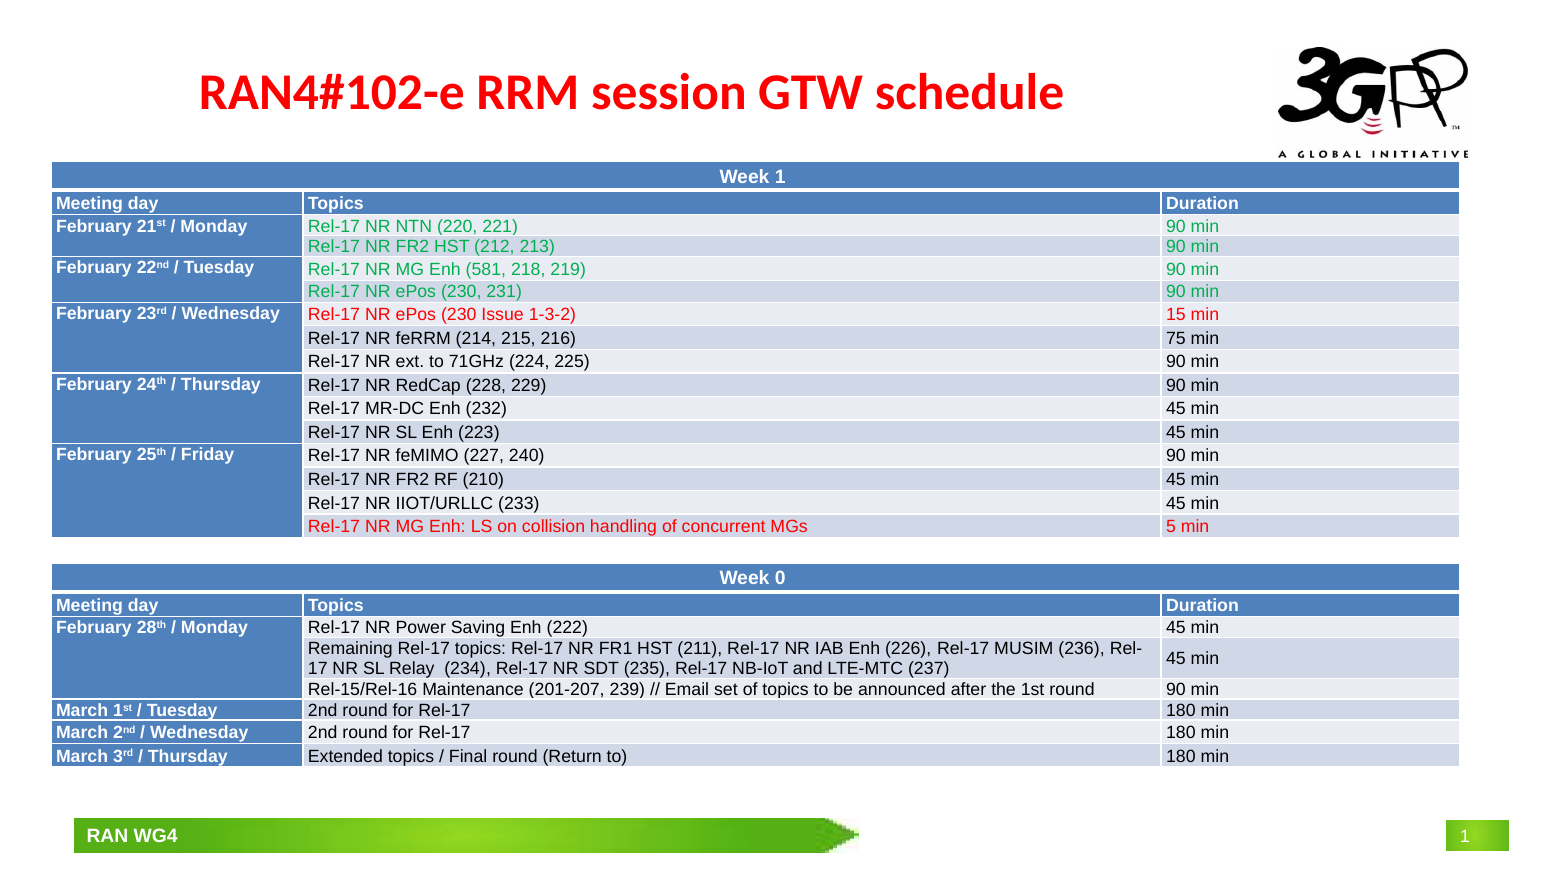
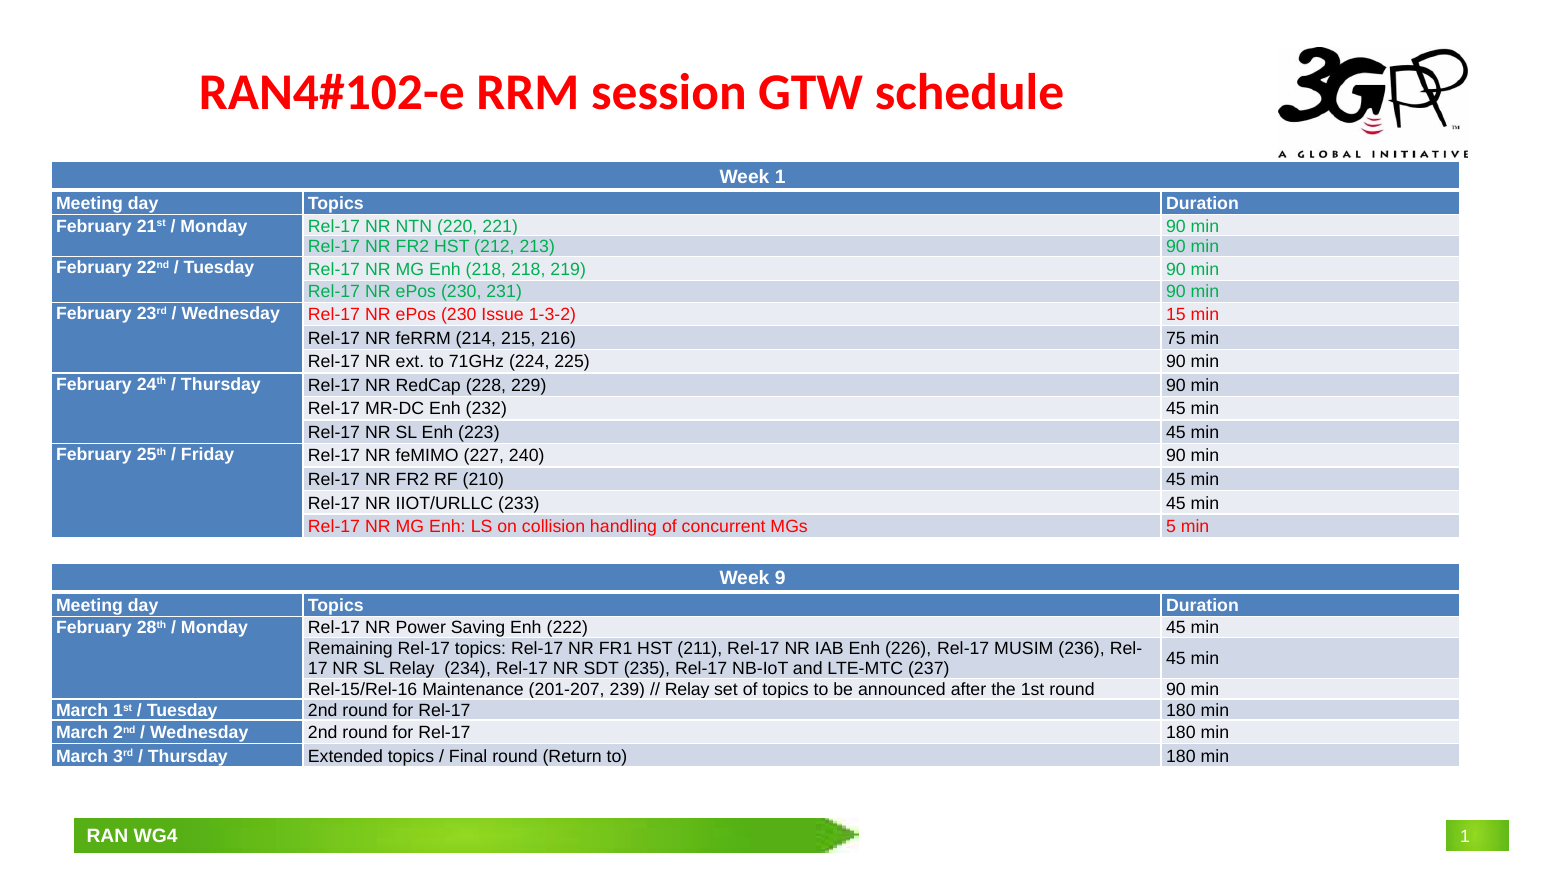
Enh 581: 581 -> 218 (486, 269)
0: 0 -> 9 (780, 579)
Email: Email -> Relay (687, 690)
